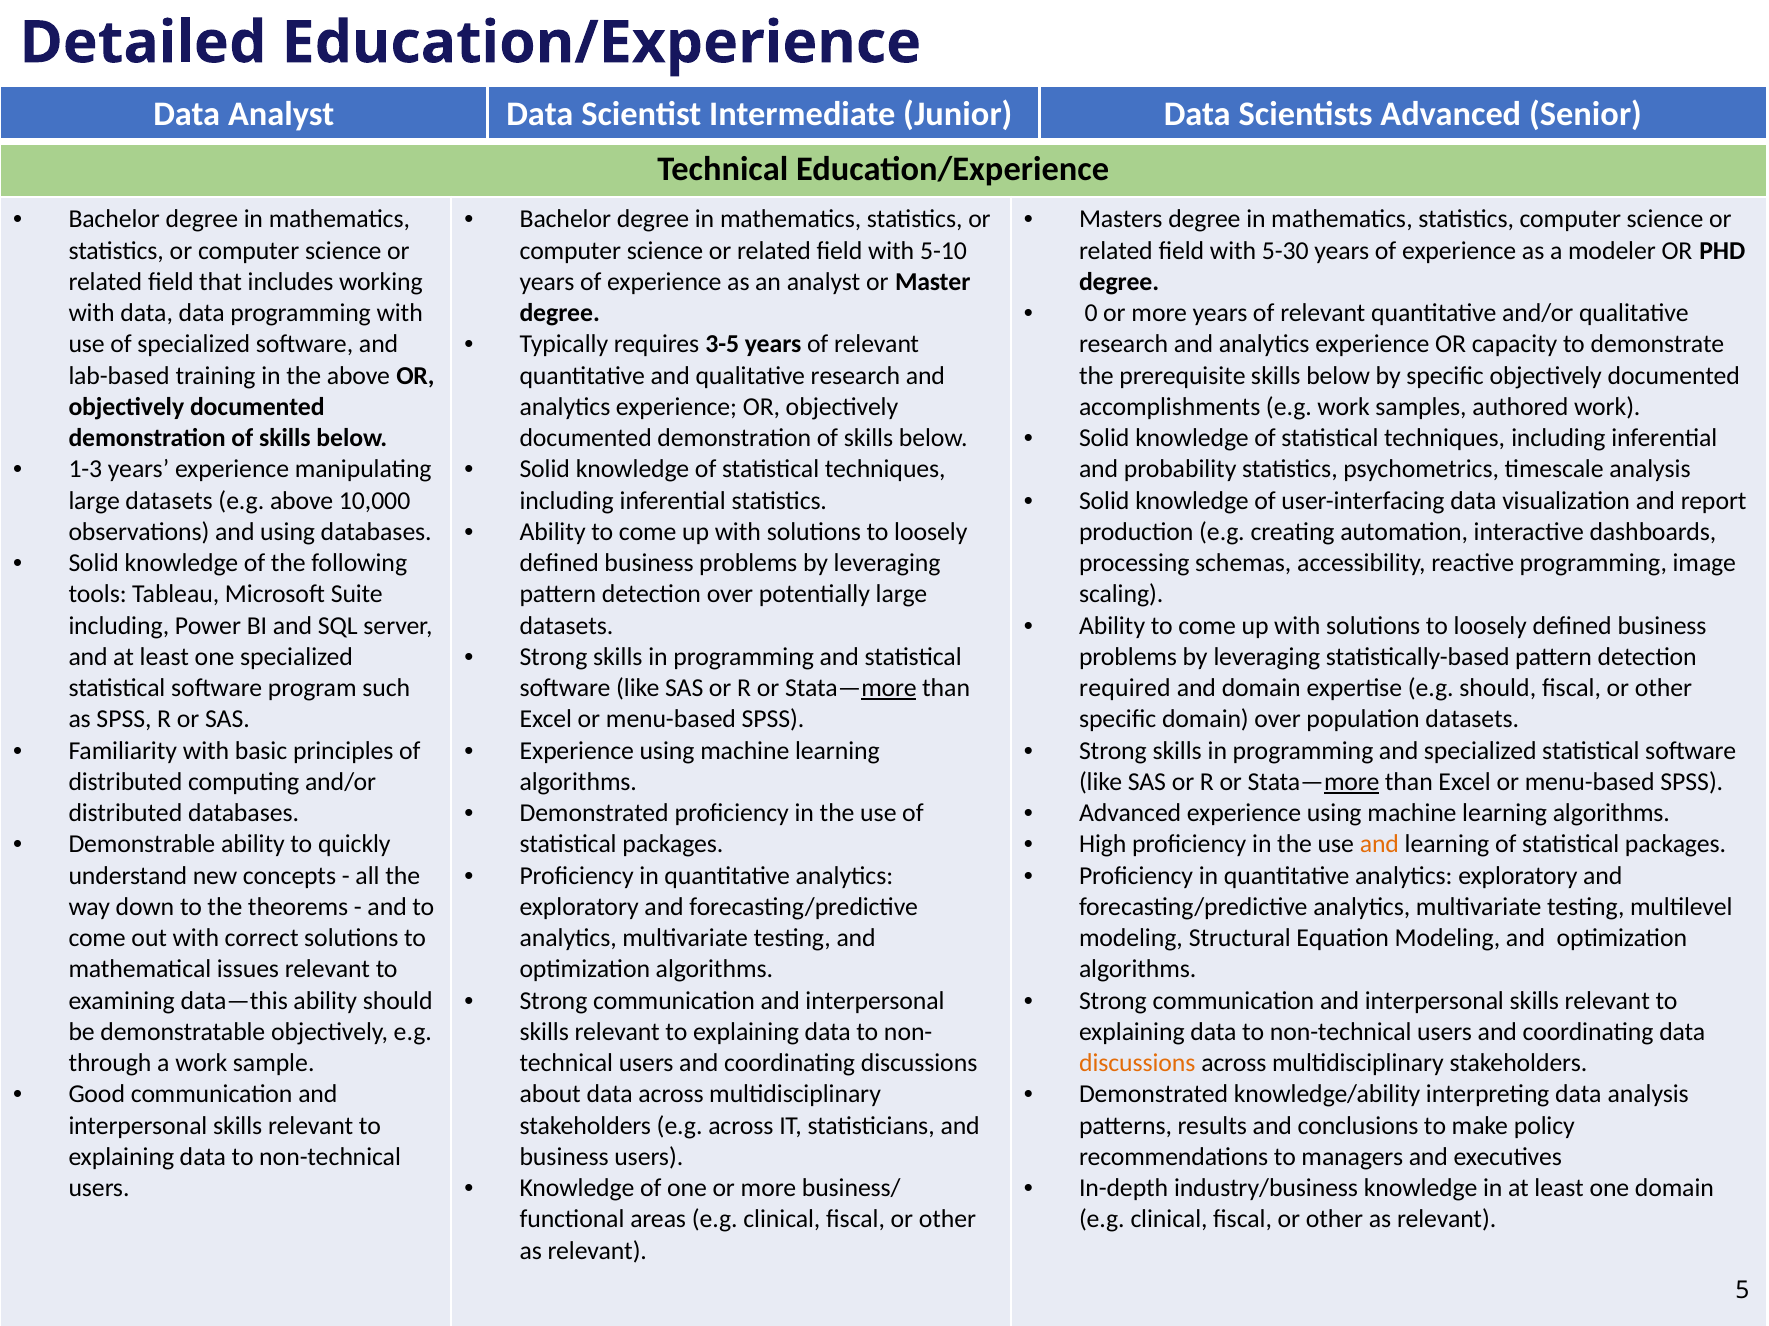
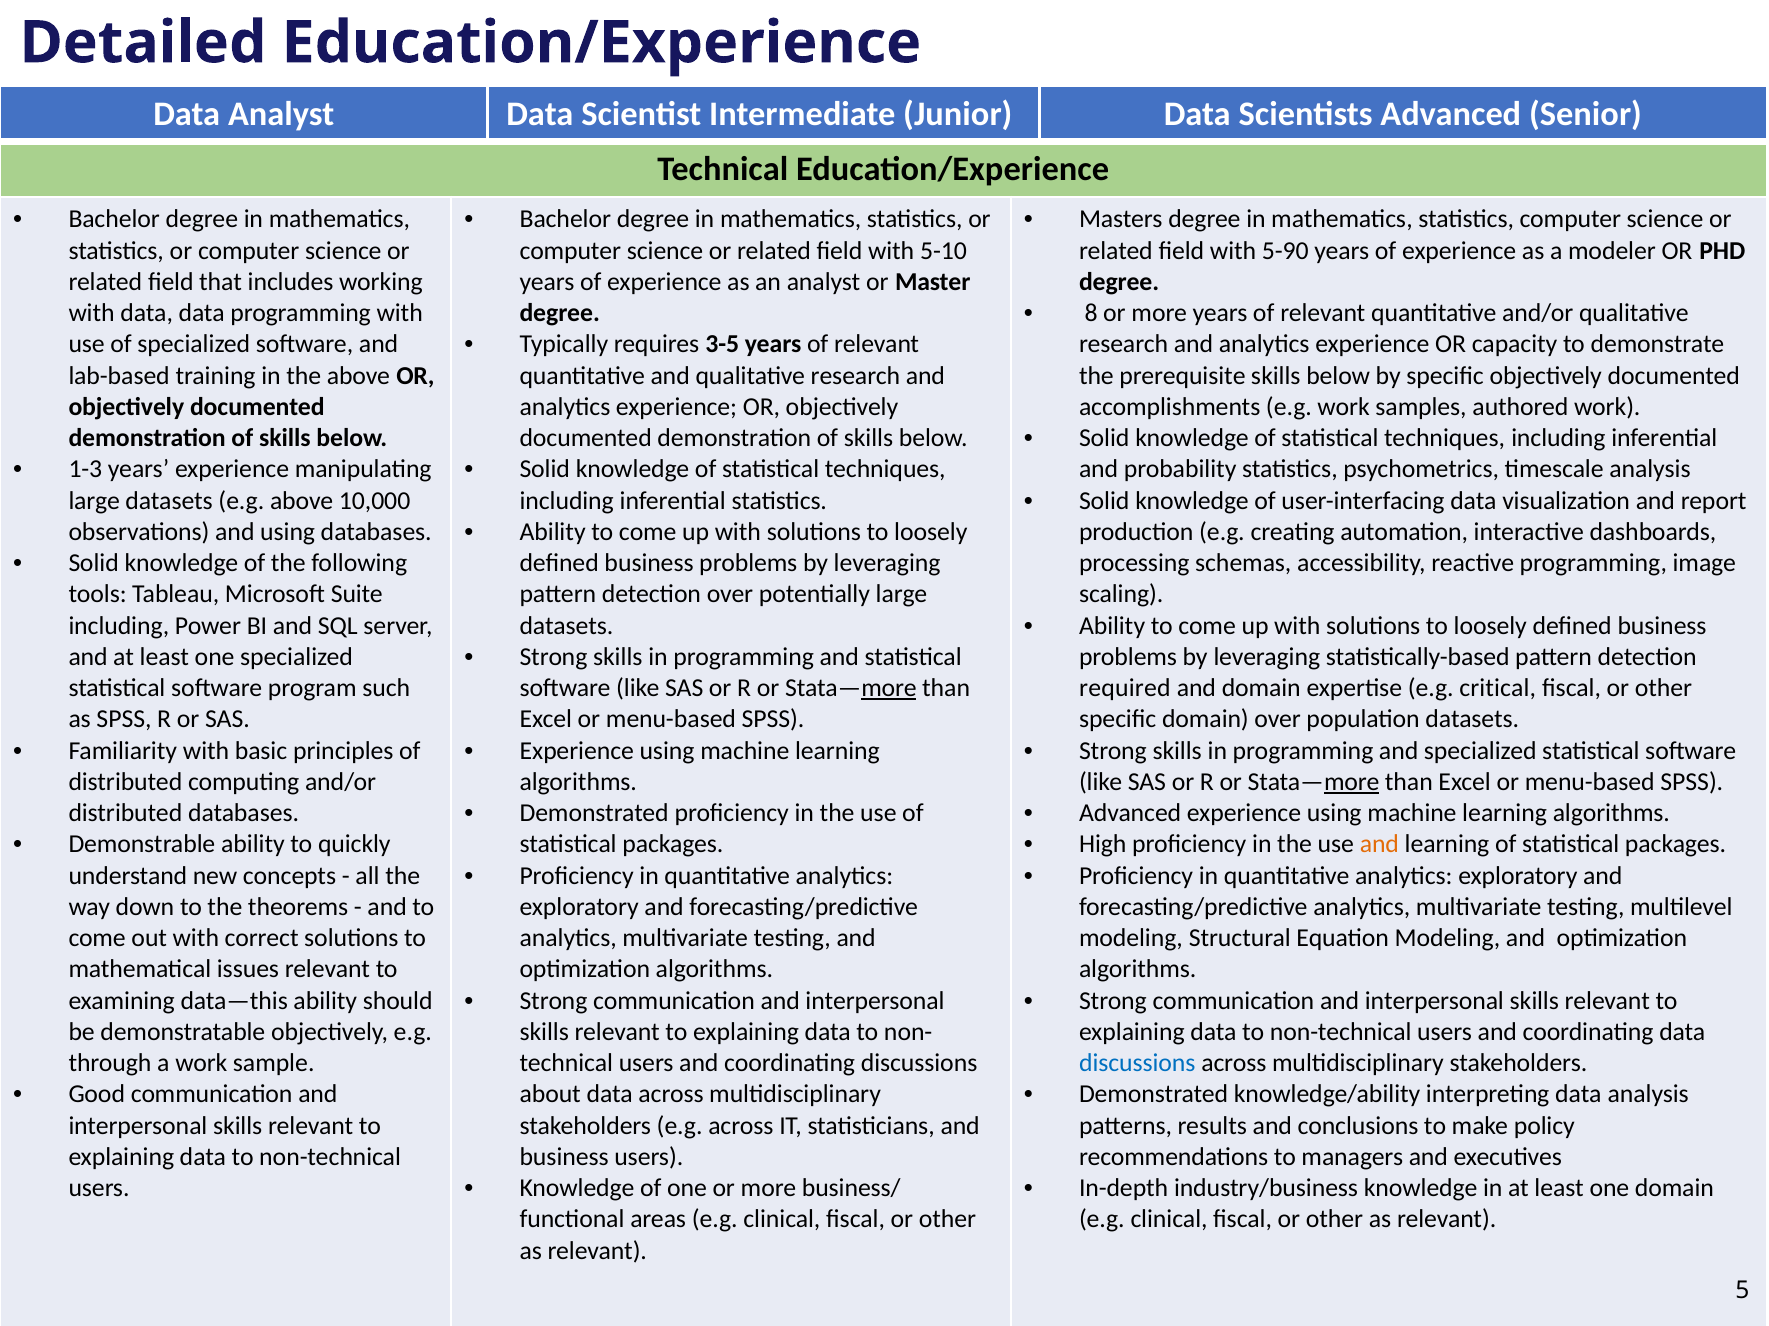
5-30: 5-30 -> 5-90 (1285, 251)
0: 0 -> 8 (1091, 313)
e.g should: should -> critical (1498, 688)
discussions colour: orange -> blue (1137, 1064)
